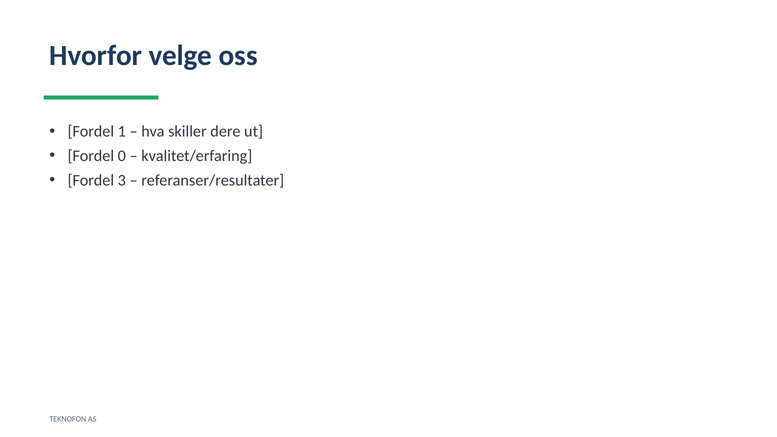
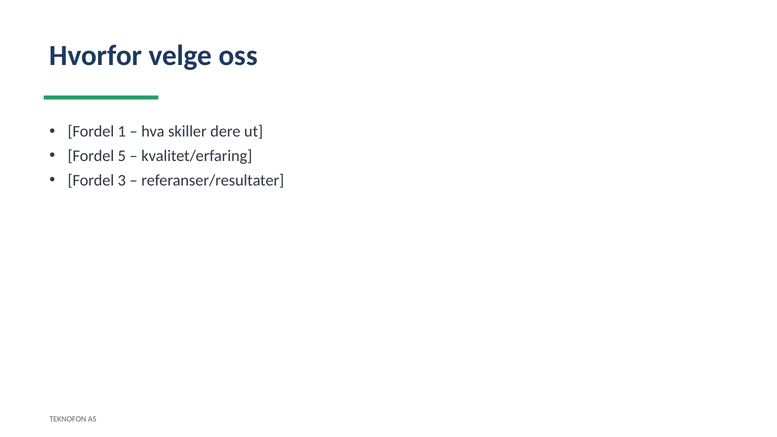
0: 0 -> 5 (122, 156)
